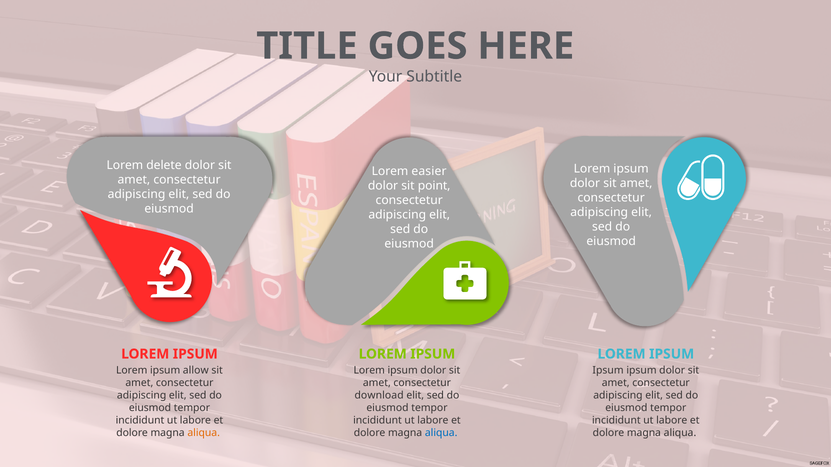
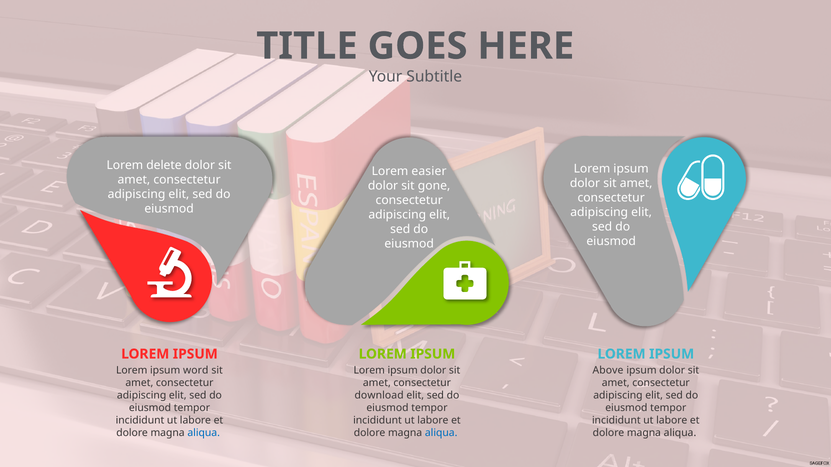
point: point -> gone (434, 186)
allow: allow -> word (196, 371)
Ipsum: Ipsum -> Above (608, 371)
aliqua colour: orange -> blue (204, 433)
